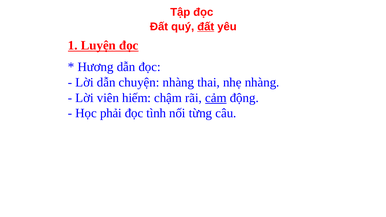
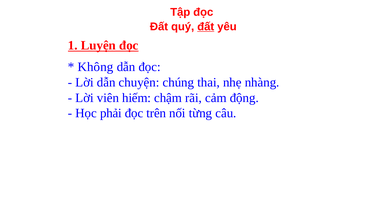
Hương: Hương -> Không (96, 67)
chuyện nhàng: nhàng -> chúng (178, 82)
cảm underline: present -> none (216, 98)
tình: tình -> trên (156, 113)
